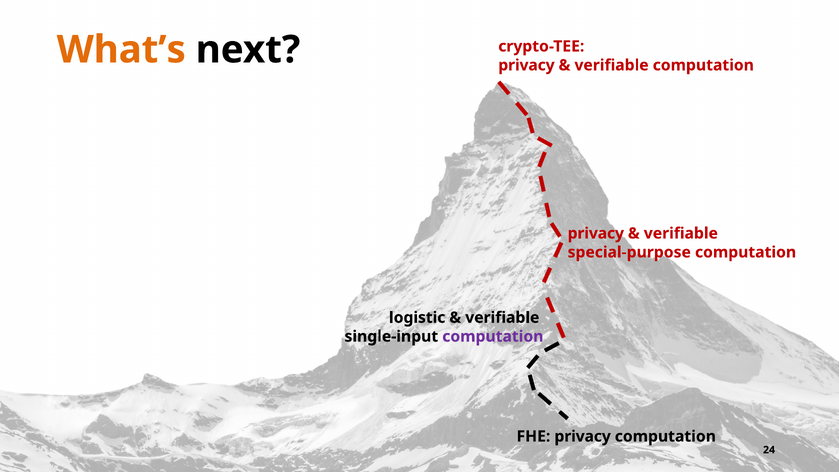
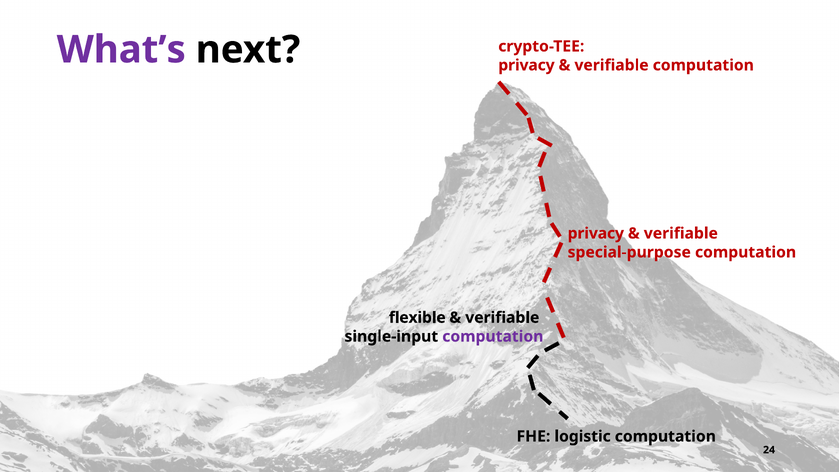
What’s colour: orange -> purple (121, 50)
logistic: logistic -> flexible (417, 318)
FHE privacy: privacy -> logistic (583, 436)
